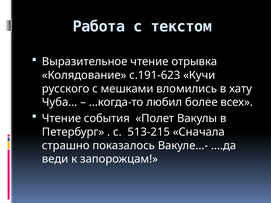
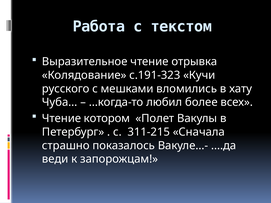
с.191-623: с.191-623 -> с.191-323 (155, 75)
события: события -> котором (107, 119)
513-215: 513-215 -> 311-215 (149, 132)
